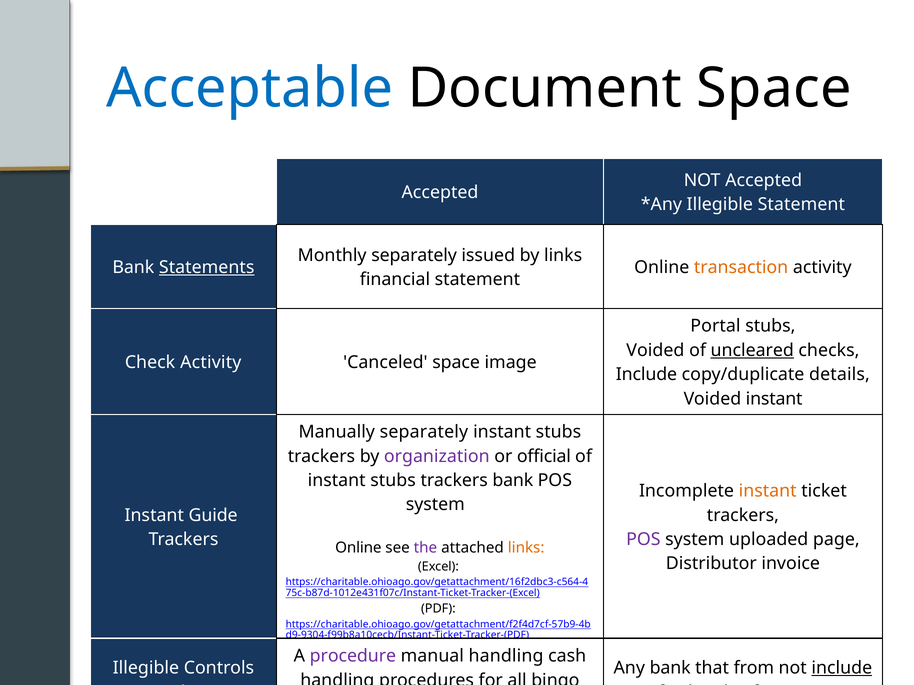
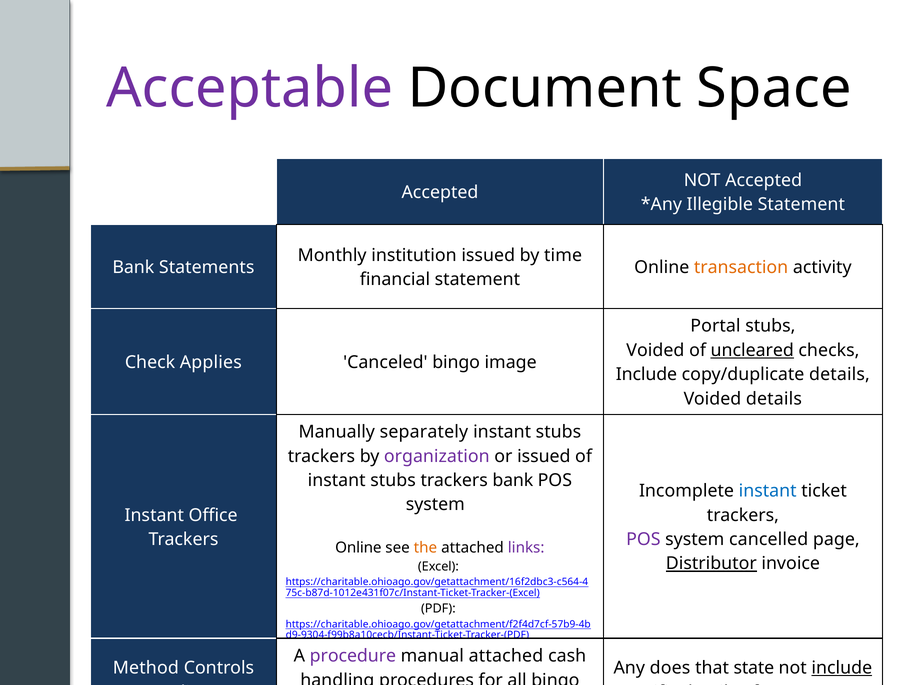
Acceptable colour: blue -> purple (250, 88)
Monthly separately: separately -> institution (414, 256)
by links: links -> time (563, 256)
Statements underline: present -> none (207, 268)
Check Activity: Activity -> Applies (211, 363)
Canceled space: space -> bingo (456, 363)
Voided instant: instant -> details (774, 399)
or official: official -> issued (544, 457)
instant colour: orange -> blue (768, 491)
Guide: Guide -> Office (213, 516)
uploaded: uploaded -> cancelled (769, 540)
the colour: purple -> orange (425, 548)
links colour: orange -> purple (526, 548)
Distributor underline: none -> present (711, 564)
manual handling: handling -> attached (506, 656)
Illegible: Illegible -> Method (146, 669)
Any bank: bank -> does (670, 669)
from: from -> state (754, 669)
